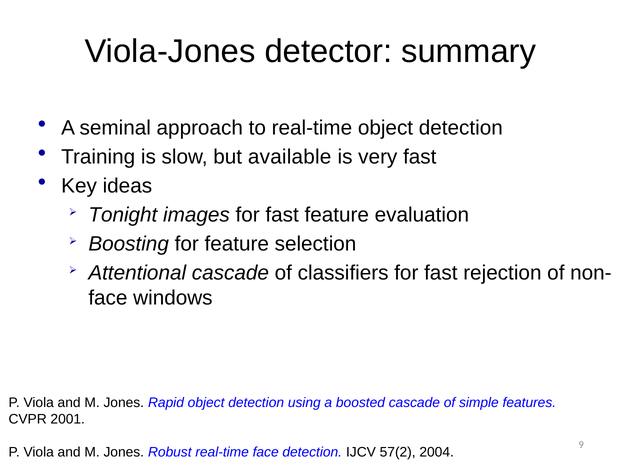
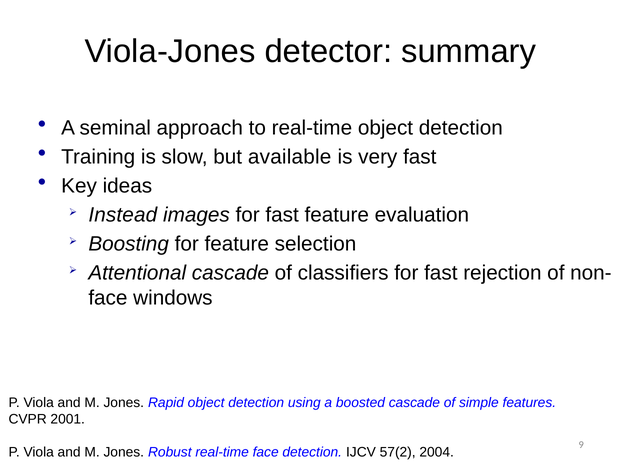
Tonight: Tonight -> Instead (123, 215)
